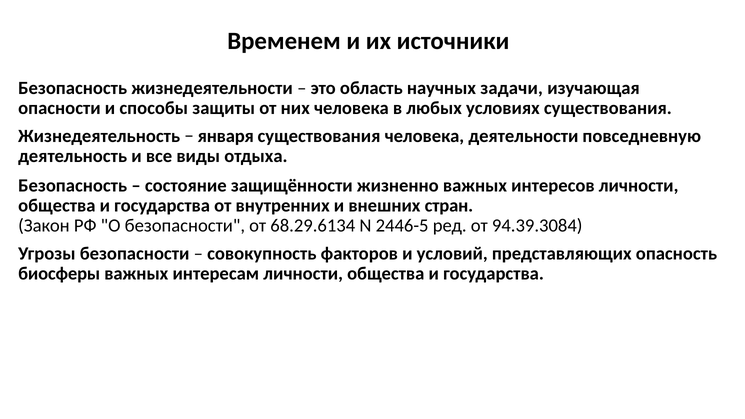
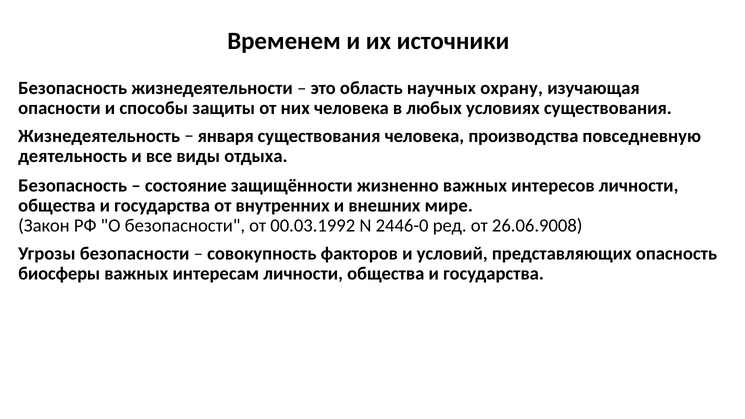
задачи: задачи -> охрану (512, 88)
деятельности: деятельности -> производства (523, 136)
стран: стран -> мире (449, 206)
68.29.6134: 68.29.6134 -> 00.03.1992 (313, 226)
2446-5: 2446-5 -> 2446-0 (402, 226)
94.39.3084: 94.39.3084 -> 26.06.9008 (537, 226)
